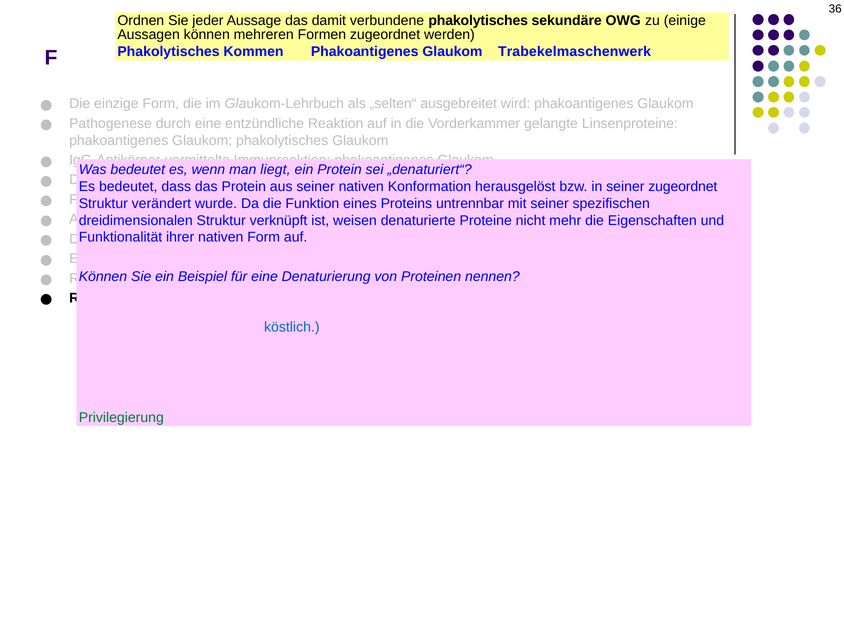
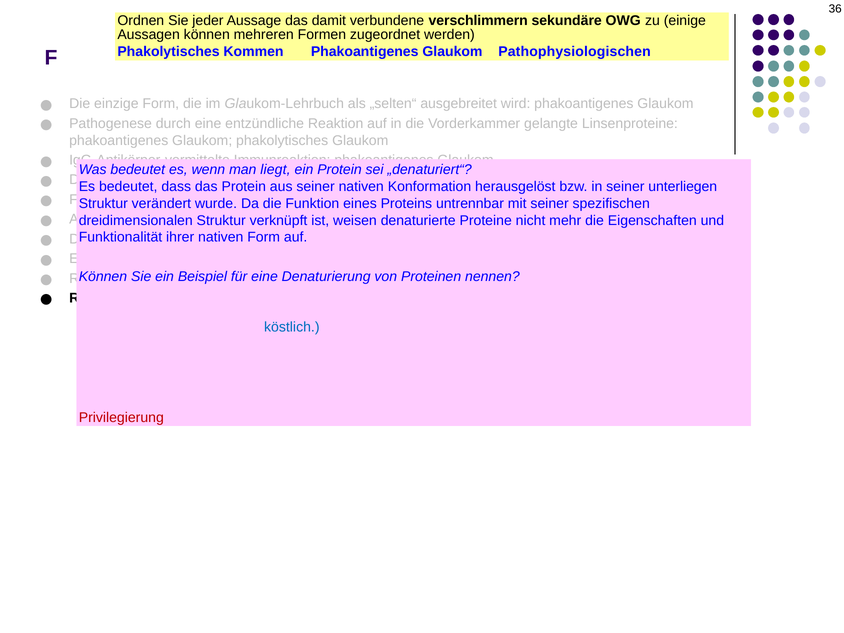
verbundene phakolytisches: phakolytisches -> verschlimmern (478, 20)
Glaukom Trabekelmaschenwerk: Trabekelmaschenwerk -> Pathophysiologischen (574, 52)
seiner zugeordnet: zugeordnet -> unterliegen (683, 187)
Privilegierung colour: green -> red (121, 417)
